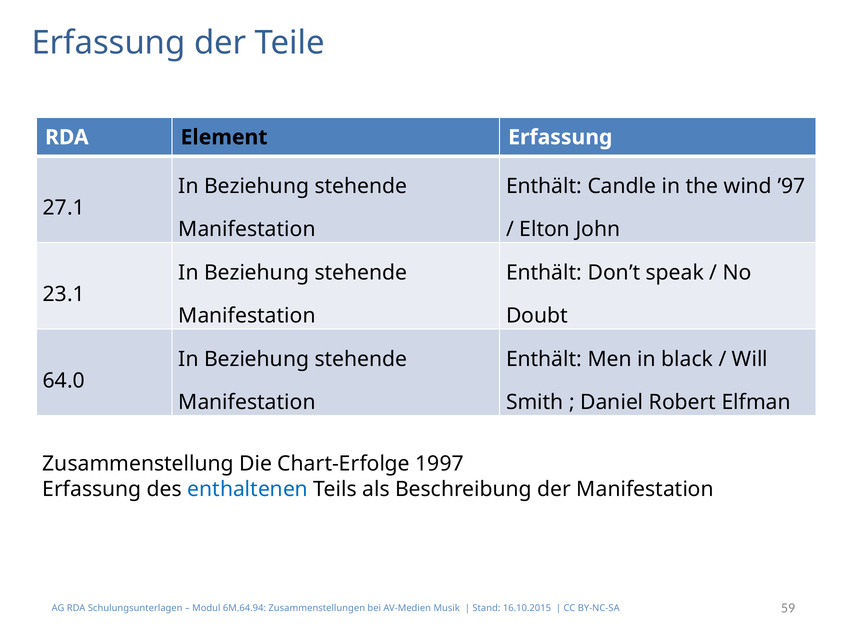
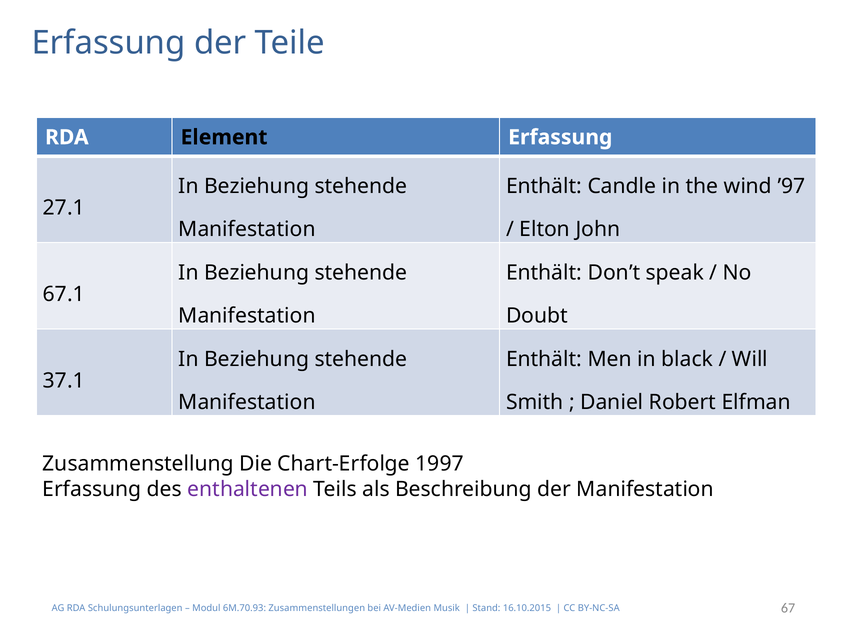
23.1: 23.1 -> 67.1 (64, 294)
64.0: 64.0 -> 37.1 (64, 380)
enthaltenen colour: blue -> purple (248, 489)
6M.64.94: 6M.64.94 -> 6M.70.93 (244, 607)
59: 59 -> 67 (788, 608)
